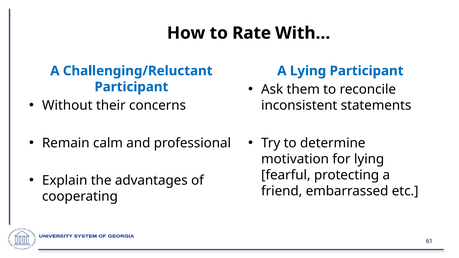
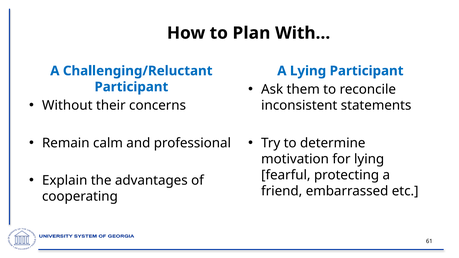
Rate: Rate -> Plan (251, 33)
